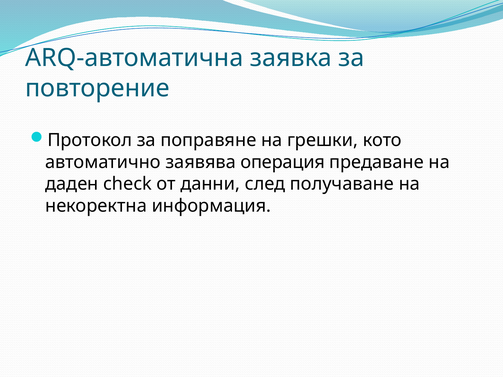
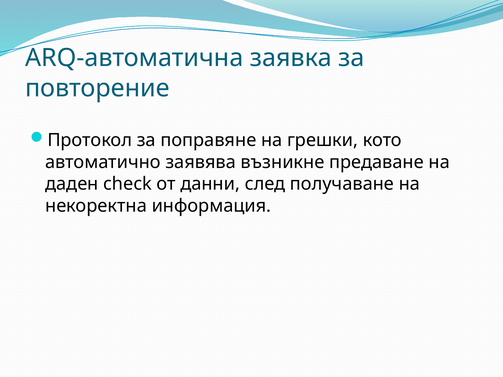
операция: операция -> възникне (283, 162)
